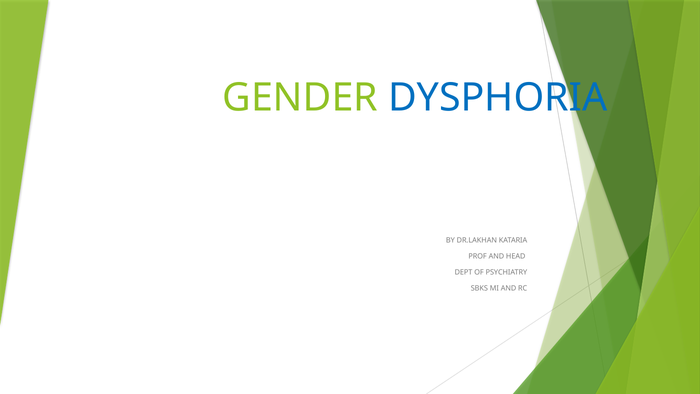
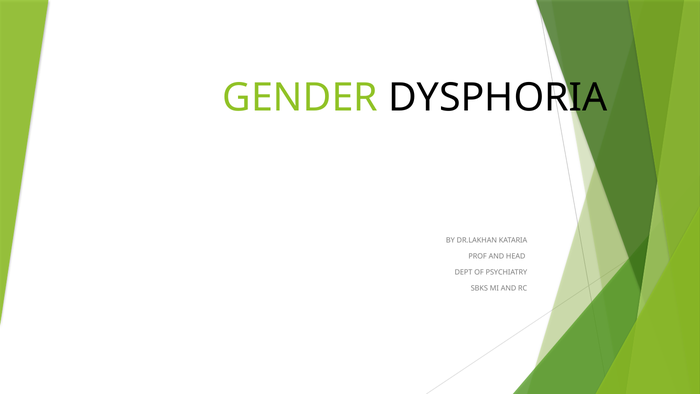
DYSPHORIA colour: blue -> black (498, 98)
